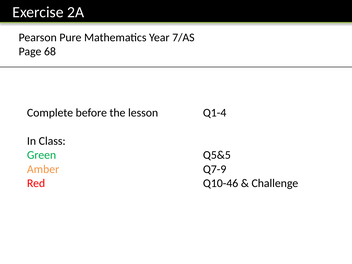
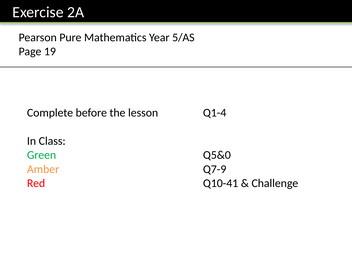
7/AS: 7/AS -> 5/AS (183, 38)
68: 68 -> 19 (50, 52)
Q5&5: Q5&5 -> Q5&0 (217, 155)
Q10-46: Q10-46 -> Q10-41 (221, 183)
